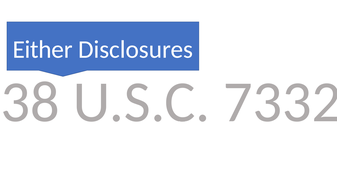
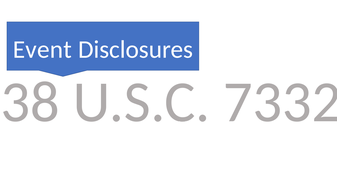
Either: Either -> Event (42, 49)
